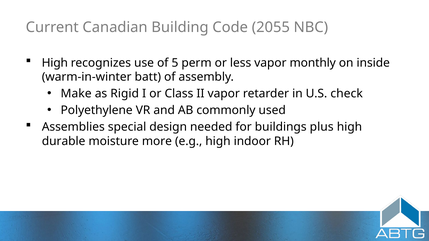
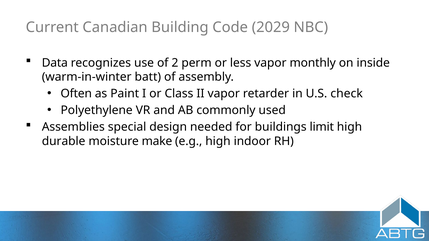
2055: 2055 -> 2029 (271, 27)
High: High -> Data (55, 63)
5: 5 -> 2 (175, 63)
Make: Make -> Often (76, 94)
Rigid: Rigid -> Paint (125, 94)
plus: plus -> limit (322, 127)
more: more -> make (157, 142)
